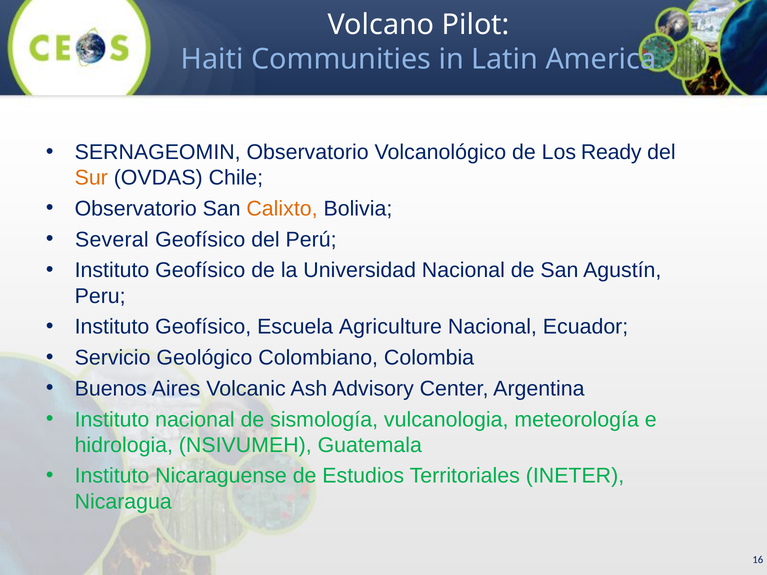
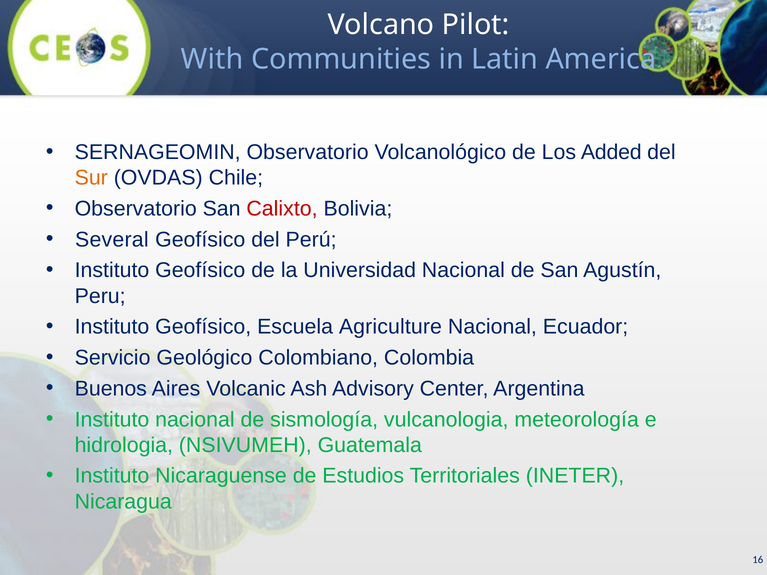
Haiti: Haiti -> With (212, 59)
Ready: Ready -> Added (611, 152)
Calixto colour: orange -> red (282, 209)
